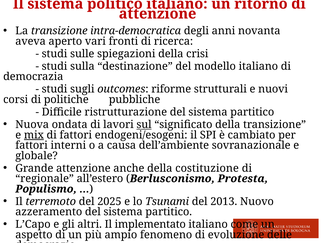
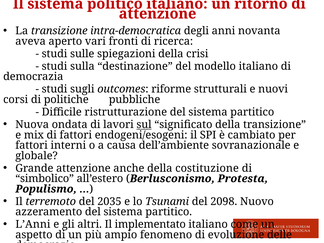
mix underline: present -> none (34, 135)
regionale: regionale -> simbolico (45, 179)
2025: 2025 -> 2035 (109, 202)
2013: 2013 -> 2098 (224, 202)
L’Capo: L’Capo -> L’Anni (33, 224)
